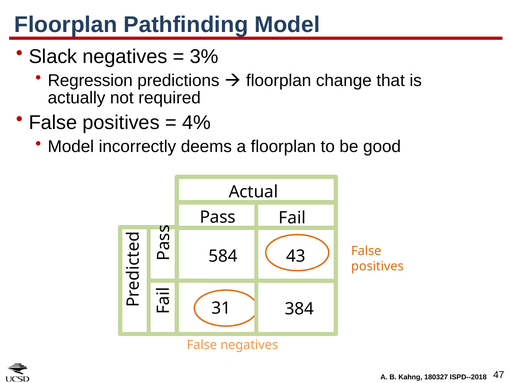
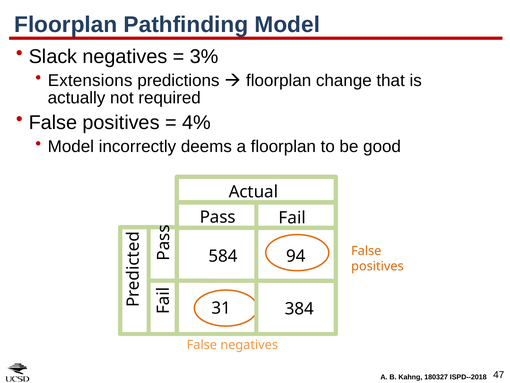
Regression: Regression -> Extensions (90, 80)
43: 43 -> 94 (296, 256)
